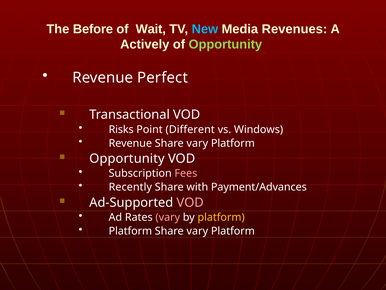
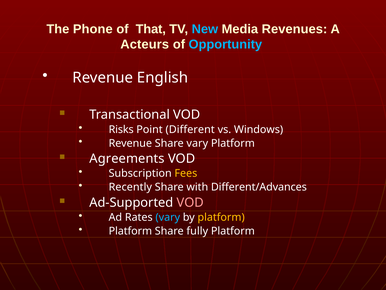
Before: Before -> Phone (93, 29)
Wait: Wait -> That (151, 29)
Actively: Actively -> Acteurs (145, 44)
Opportunity colour: light green -> light blue (225, 44)
Perfect: Perfect -> English (163, 78)
Opportunity: Opportunity -> Agreements (127, 158)
Fees colour: pink -> yellow (186, 173)
Payment/Advances: Payment/Advances -> Different/Advances (259, 187)
vary colour: pink -> light blue (168, 217)
vary: vary -> fully (197, 231)
